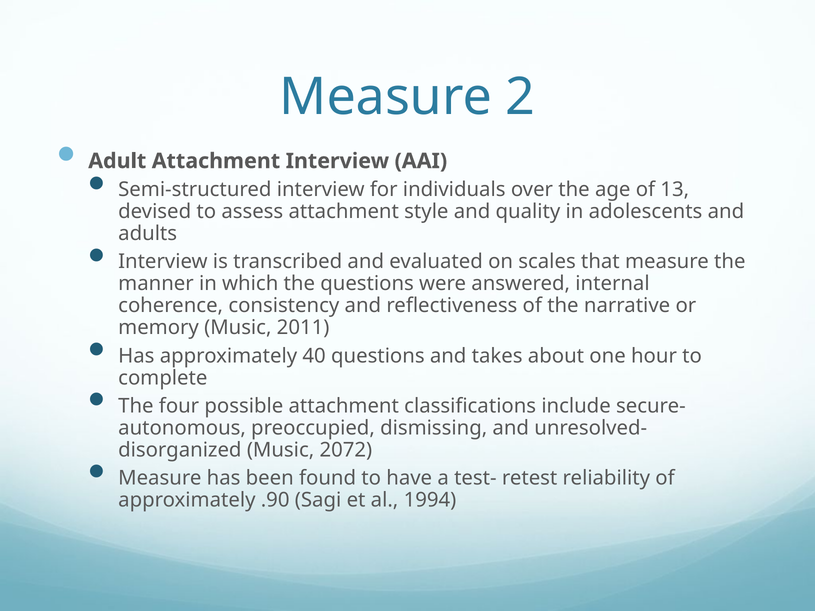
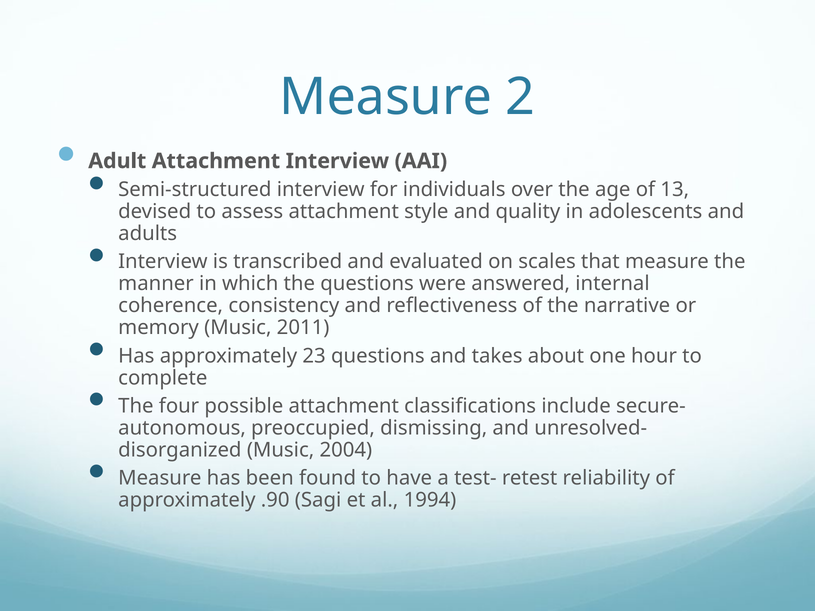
40: 40 -> 23 (314, 356)
2072: 2072 -> 2004 (346, 450)
